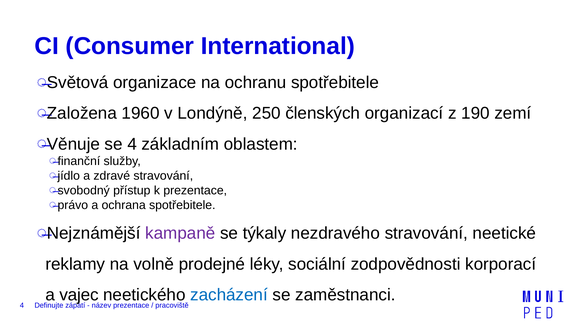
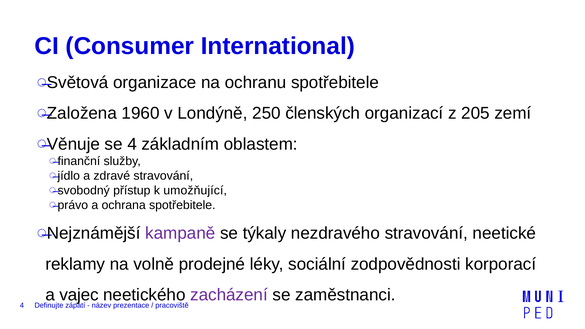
190: 190 -> 205 (476, 113)
k prezentace: prezentace -> umožňující (195, 191)
zacházení colour: blue -> purple (229, 295)
